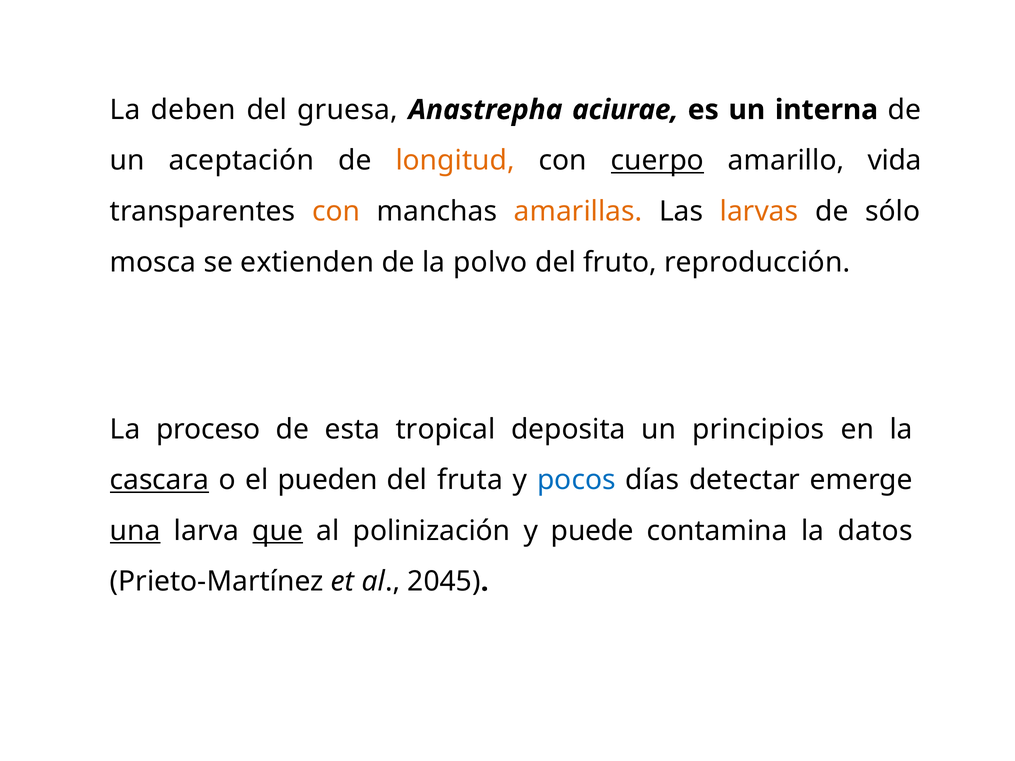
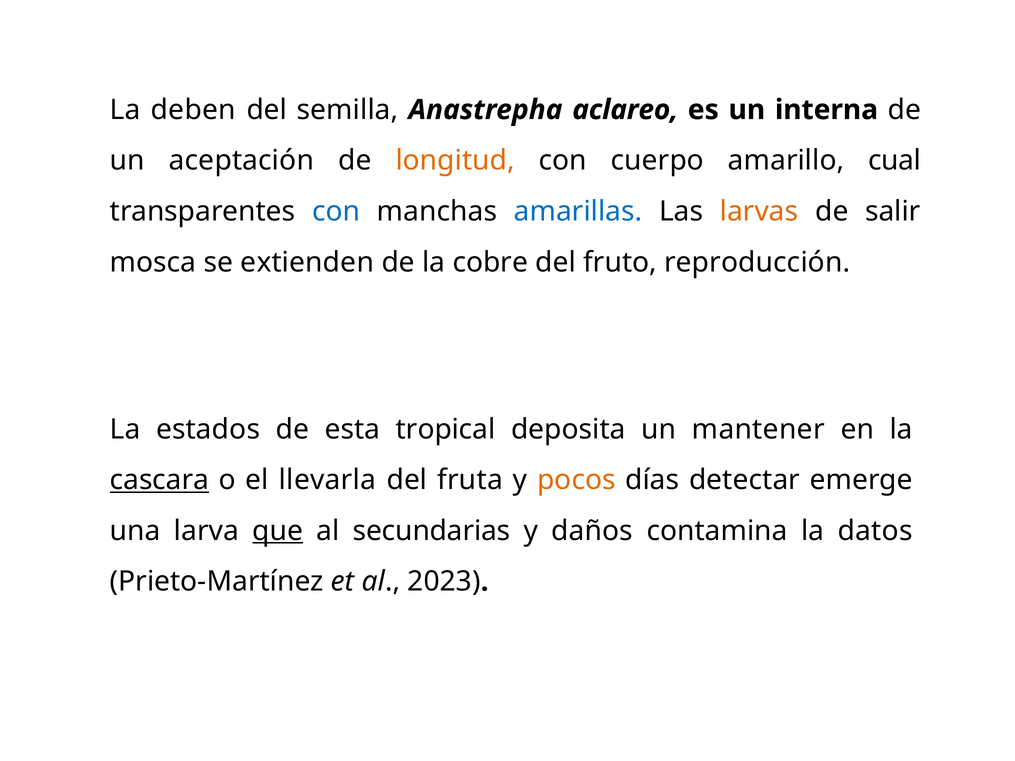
gruesa: gruesa -> semilla (348, 110)
aciurae: aciurae -> aclareo (625, 110)
cuerpo underline: present -> none (657, 161)
vida: vida -> cual (895, 161)
con colour: orange -> blue (336, 212)
amarillas colour: orange -> blue (578, 212)
sólo: sólo -> salir (893, 212)
polvo: polvo -> cobre (490, 262)
proceso: proceso -> estados (208, 429)
principios: principios -> mantener (758, 429)
pueden: pueden -> llevarla (328, 480)
pocos colour: blue -> orange (576, 480)
una underline: present -> none (135, 531)
polinización: polinización -> secundarias (432, 531)
puede: puede -> daños (592, 531)
2045: 2045 -> 2023 (444, 582)
